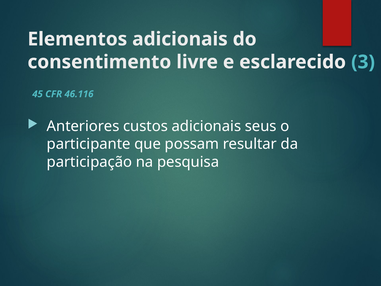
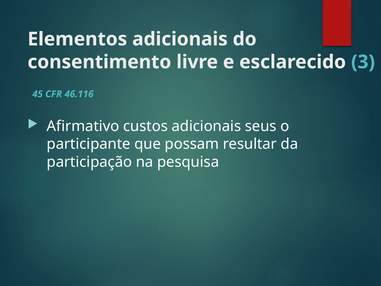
Anteriores: Anteriores -> Afirmativo (83, 126)
